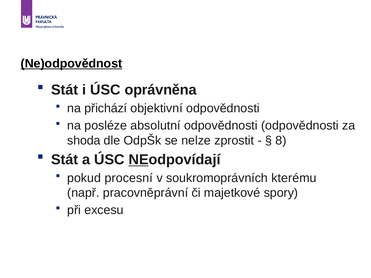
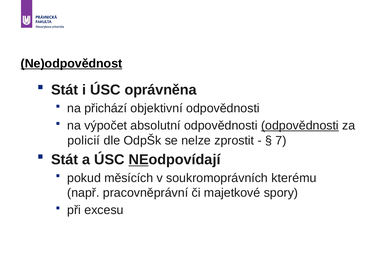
posléze: posléze -> výpočet (106, 126)
odpovědnosti underline: none -> present (300, 126)
shoda: shoda -> policií (84, 141)
8: 8 -> 7 (281, 141)
procesní: procesní -> měsících (129, 178)
